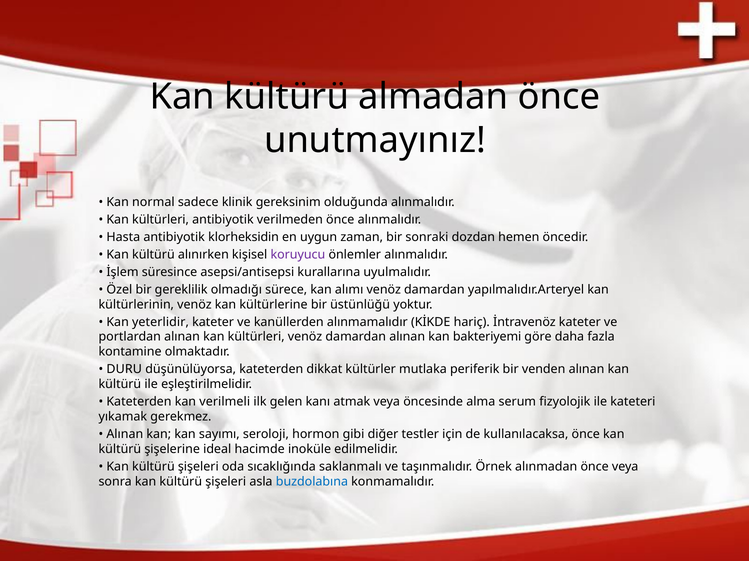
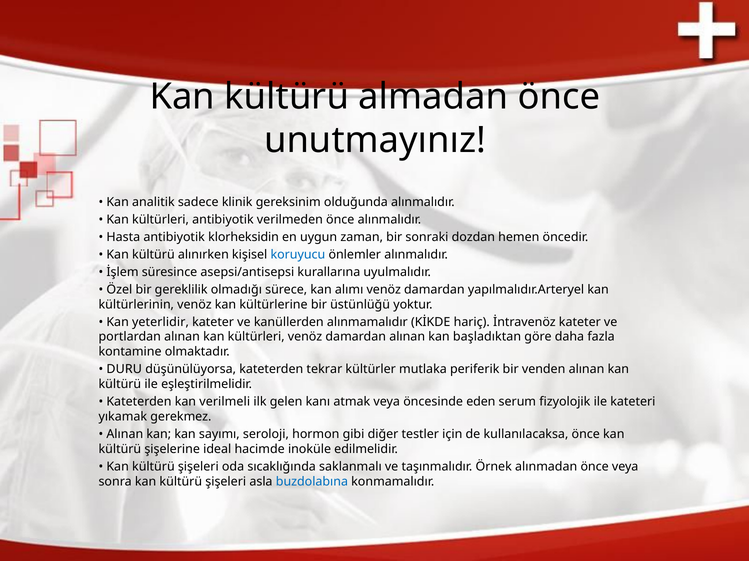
normal: normal -> analitik (153, 202)
koruyucu colour: purple -> blue (298, 255)
bakteriyemi: bakteriyemi -> başladıktan (487, 337)
dikkat: dikkat -> tekrar (324, 370)
alma: alma -> eden (481, 402)
